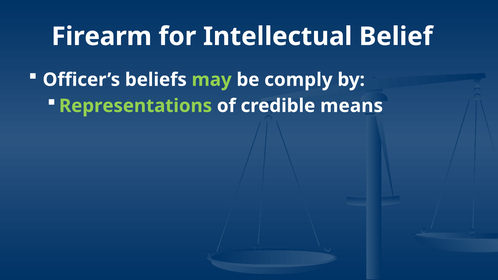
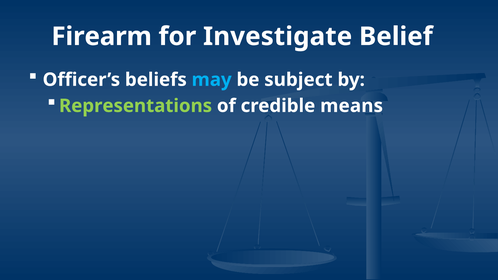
Intellectual: Intellectual -> Investigate (278, 36)
may colour: light green -> light blue (212, 80)
comply: comply -> subject (298, 80)
